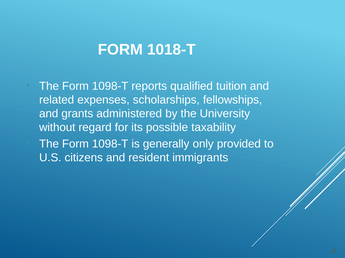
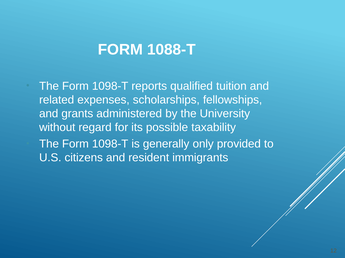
1018-T: 1018-T -> 1088-T (171, 50)
